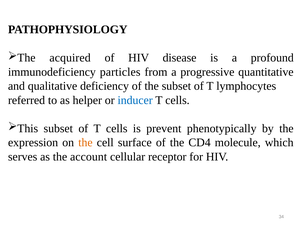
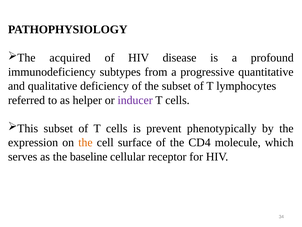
particles: particles -> subtypes (120, 72)
inducer colour: blue -> purple (135, 100)
account: account -> baseline (89, 156)
